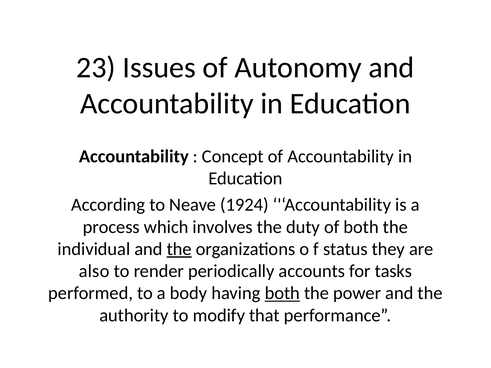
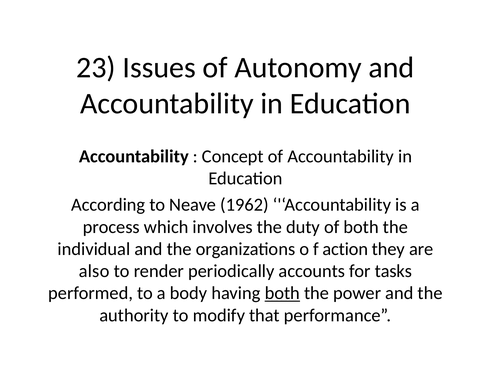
1924: 1924 -> 1962 (244, 205)
the underline: present -> none (179, 249)
status: status -> action (345, 249)
